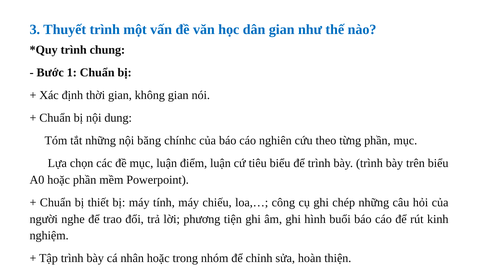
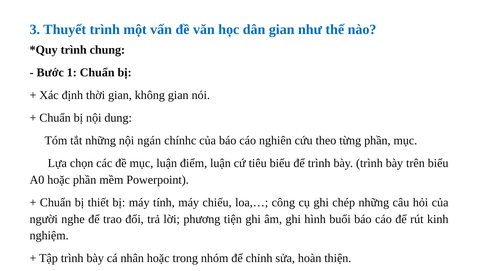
băng: băng -> ngán (149, 140)
